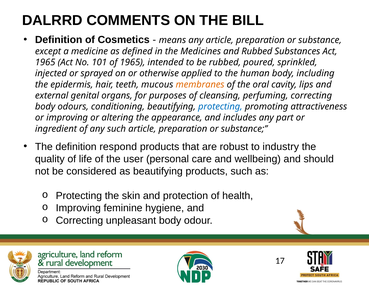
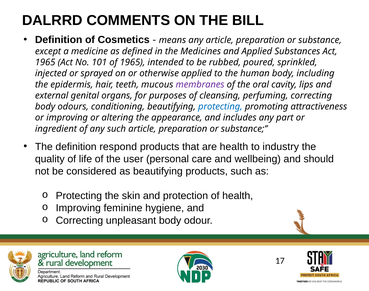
and Rubbed: Rubbed -> Applied (257, 51)
membranes colour: orange -> purple (200, 85)
are robust: robust -> health (234, 147)
